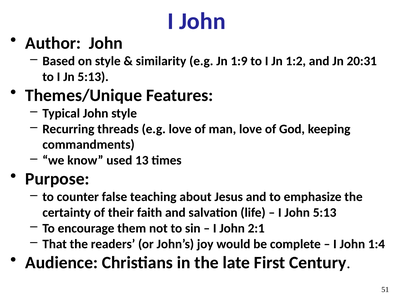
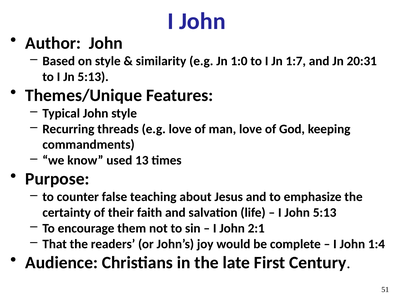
1:9: 1:9 -> 1:0 (239, 61)
1:2: 1:2 -> 1:7 (296, 61)
